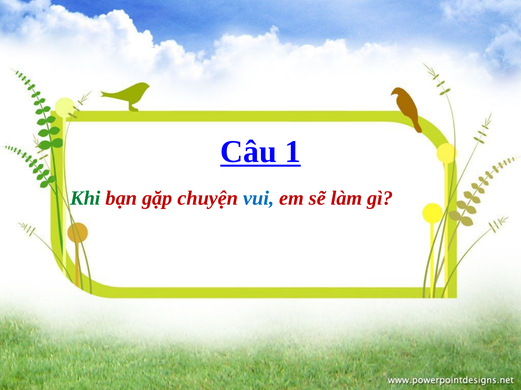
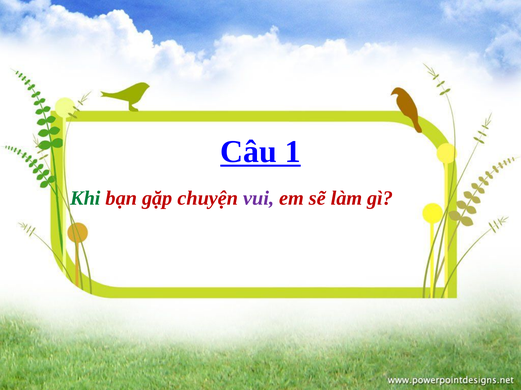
vui colour: blue -> purple (259, 198)
